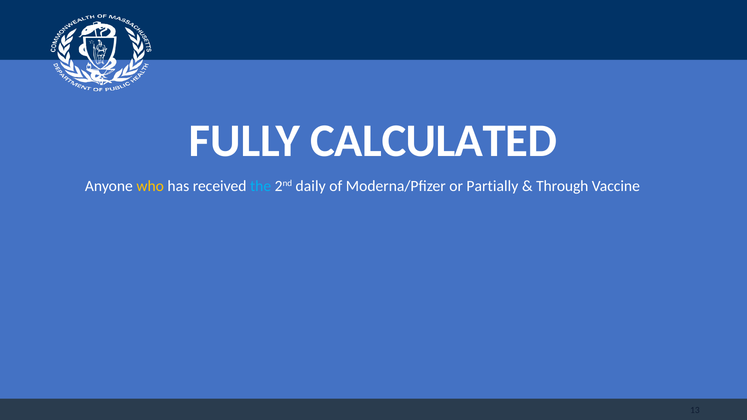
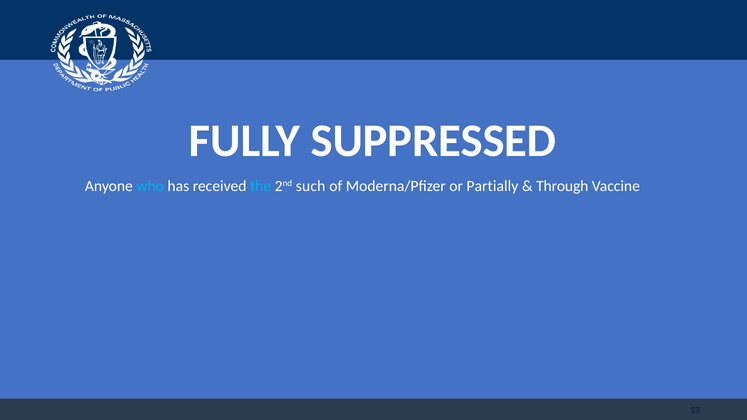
CALCULATED: CALCULATED -> SUPPRESSED (434, 141)
who colour: yellow -> light blue (150, 186)
daily: daily -> such (311, 186)
